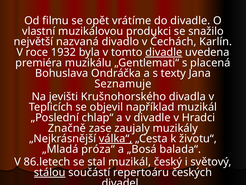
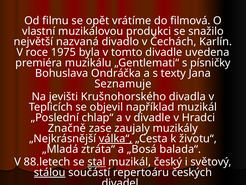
do divadle: divadle -> filmová (190, 21)
1932: 1932 -> 1975 (64, 52)
divadle underline: present -> none (164, 52)
placená: placená -> písničky (210, 63)
próza“: próza“ -> ztráta“ (98, 149)
86.letech: 86.letech -> 88.letech (47, 162)
stal underline: none -> present (96, 162)
